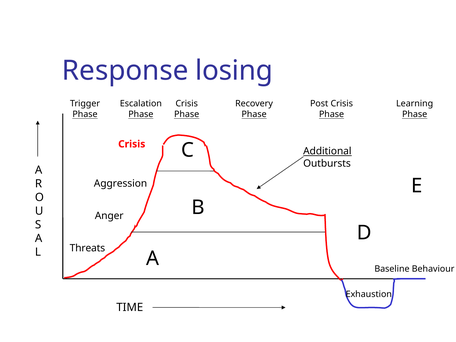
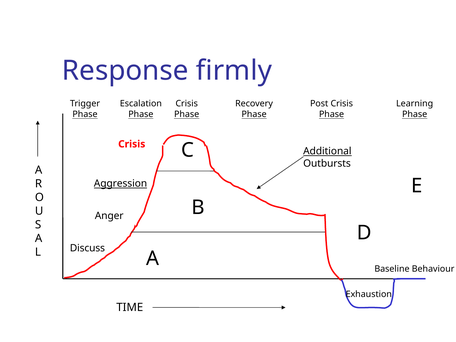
losing: losing -> firmly (234, 71)
Aggression underline: none -> present (121, 184)
Threats: Threats -> Discuss (87, 248)
